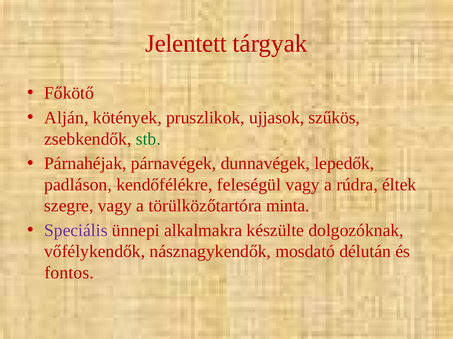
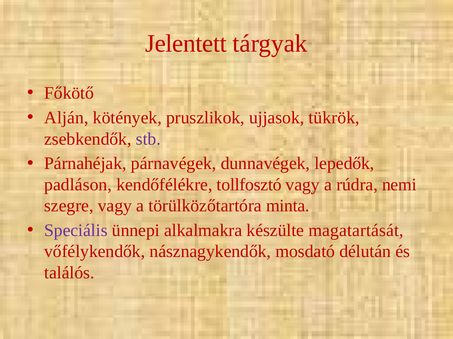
szűkös: szűkös -> tükrök (334, 118)
stb colour: green -> purple (148, 139)
feleségül: feleségül -> tollfosztó (249, 185)
éltek: éltek -> nemi (399, 185)
dolgozóknak: dolgozóknak -> magatartását (356, 231)
fontos: fontos -> találós (69, 273)
